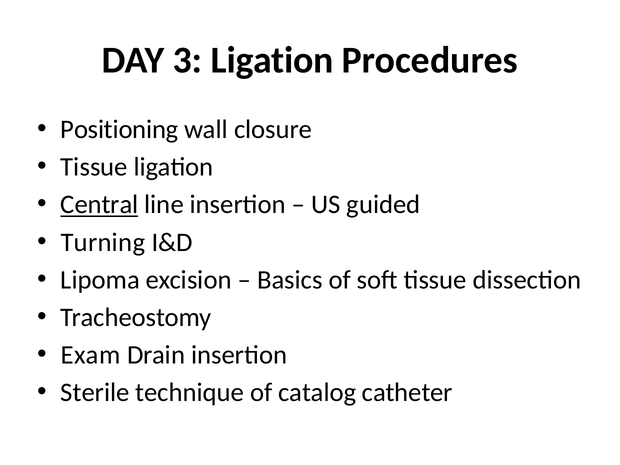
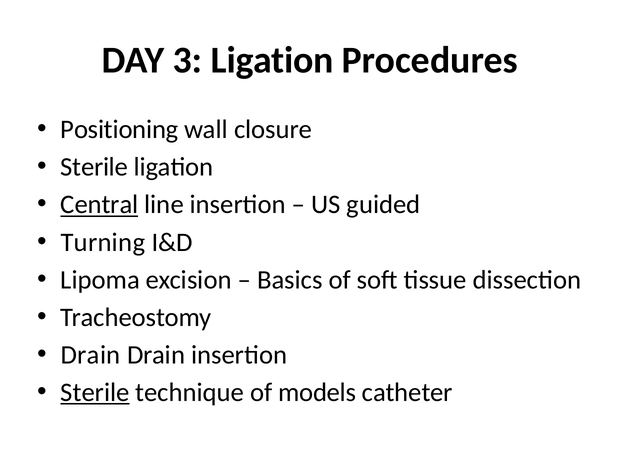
Tissue: Tissue -> Sterile (94, 167)
Exam: Exam -> Drain (91, 355)
Sterile underline: none -> present (95, 392)
catalog: catalog -> models (317, 392)
